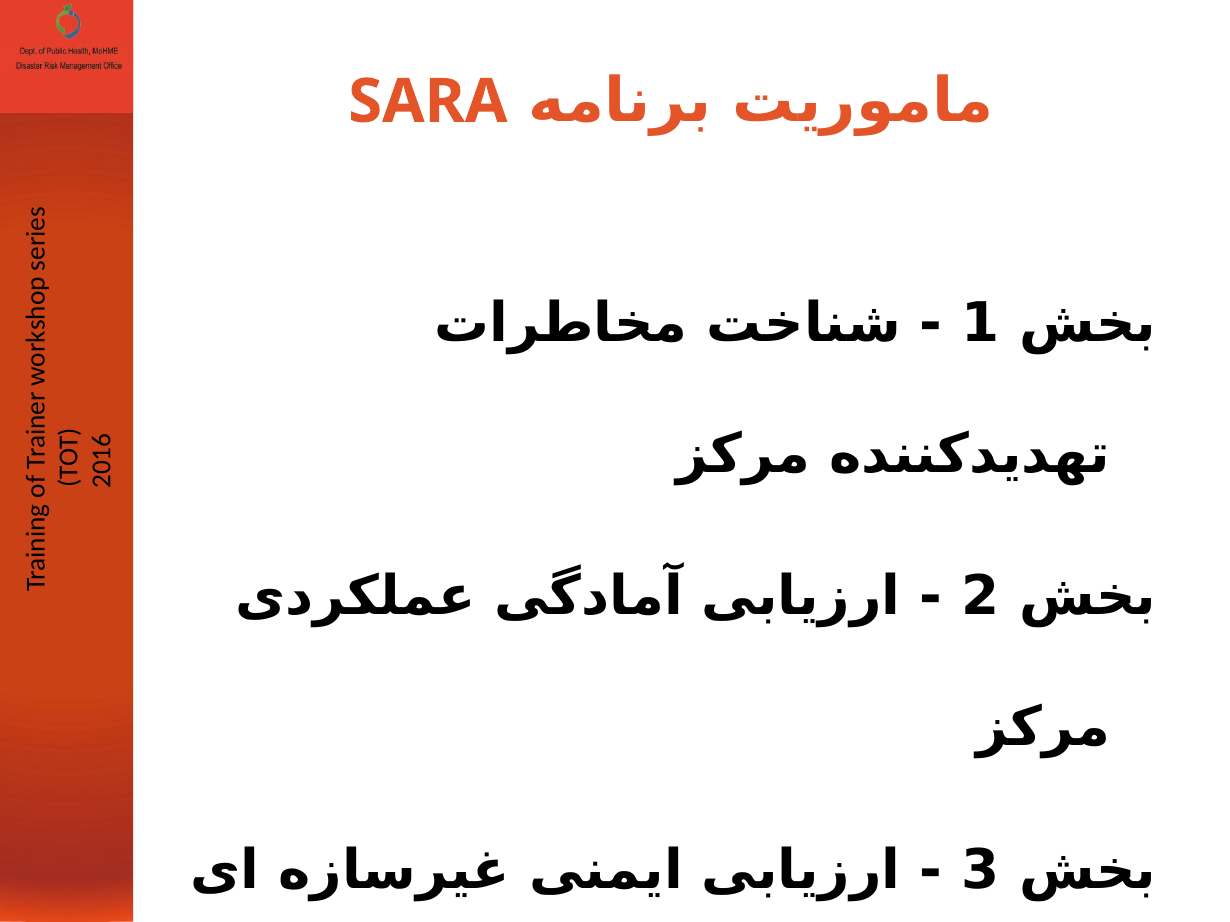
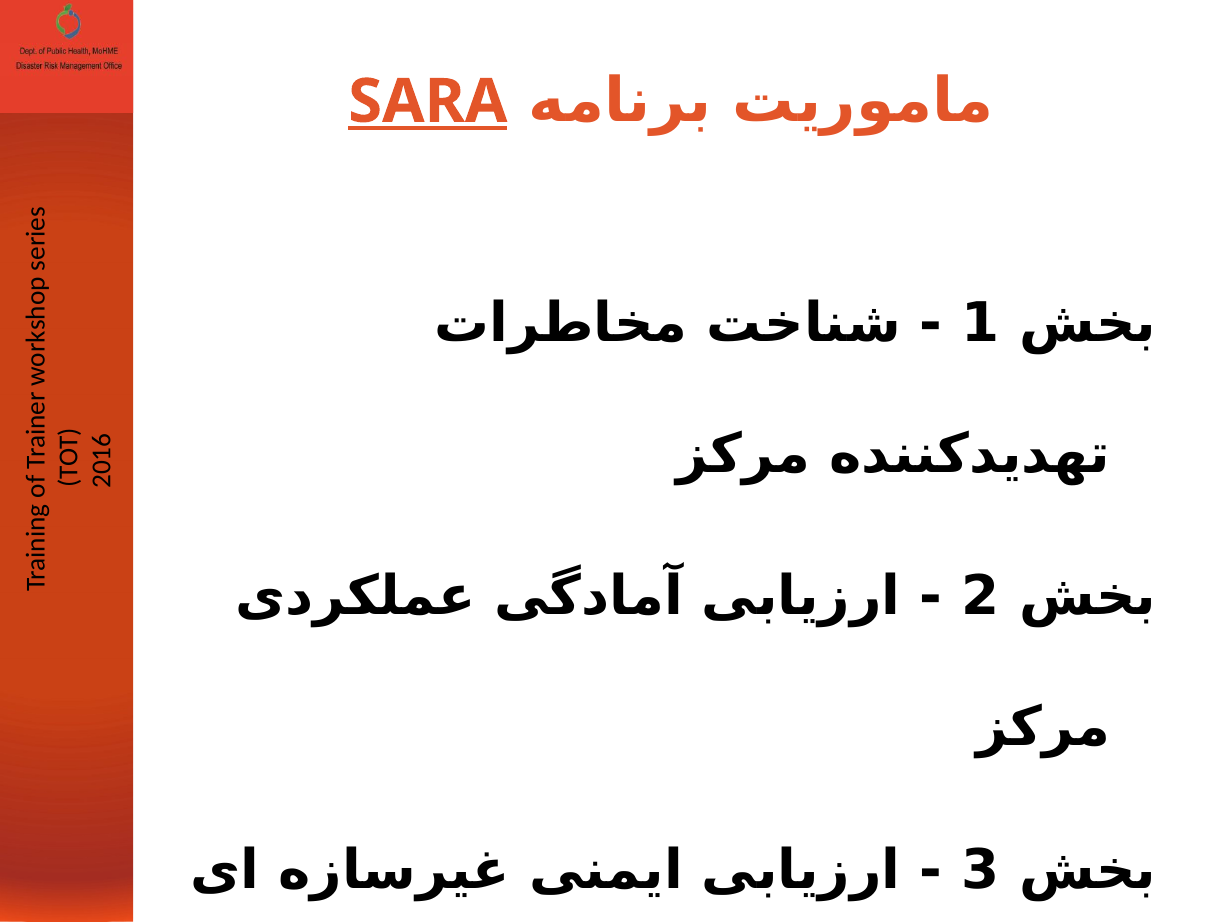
SARA underline: none -> present (428, 102)
